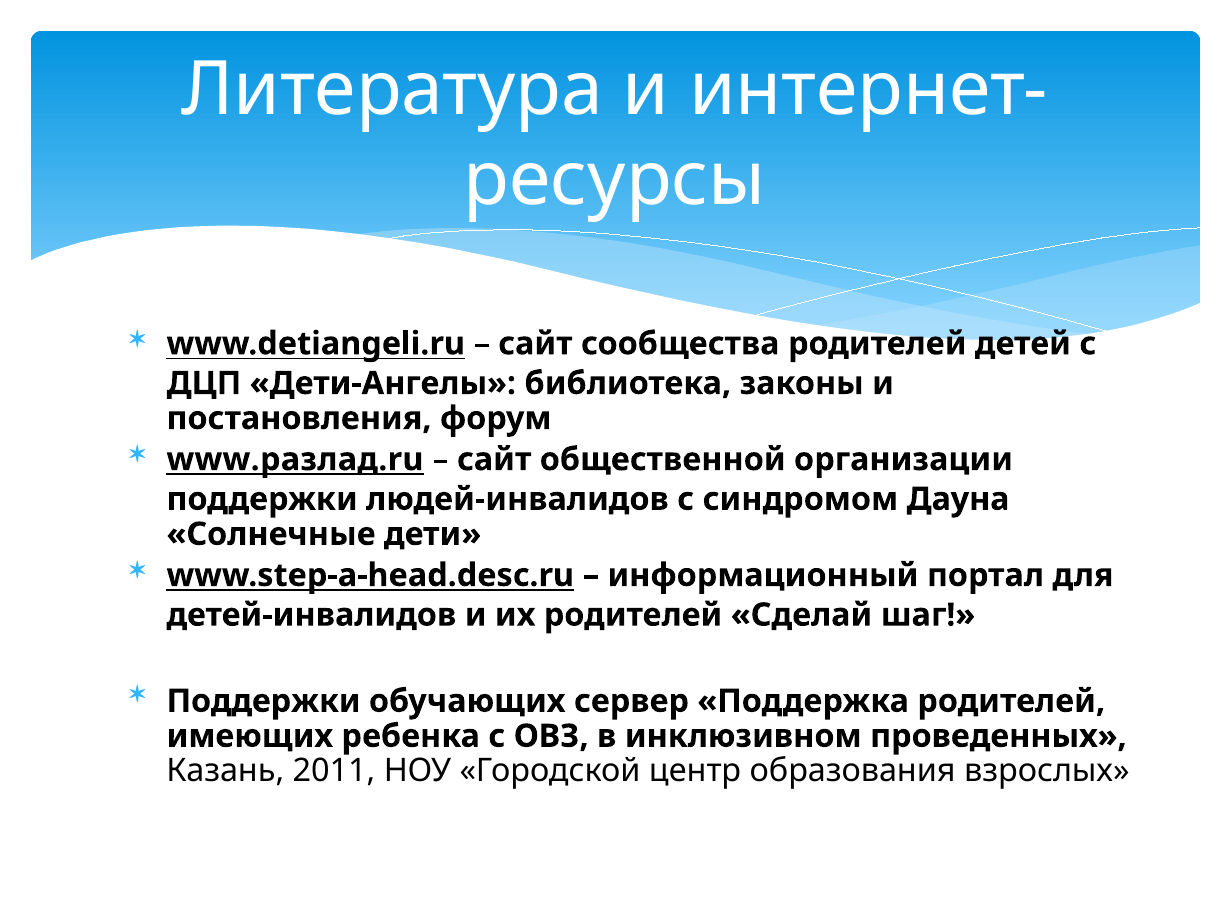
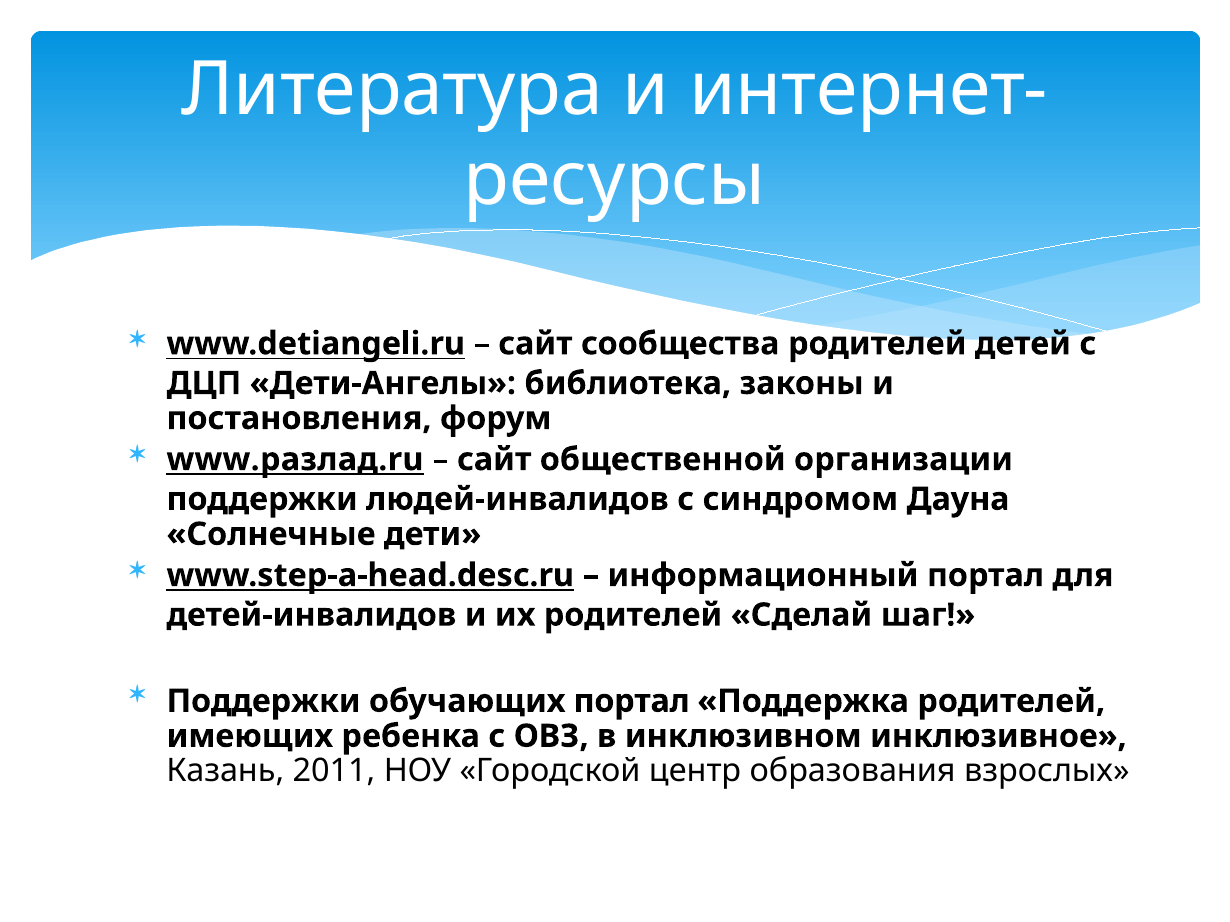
обучающих сервер: сервер -> портал (632, 701)
проведенных: проведенных -> инклюзивное (998, 737)
